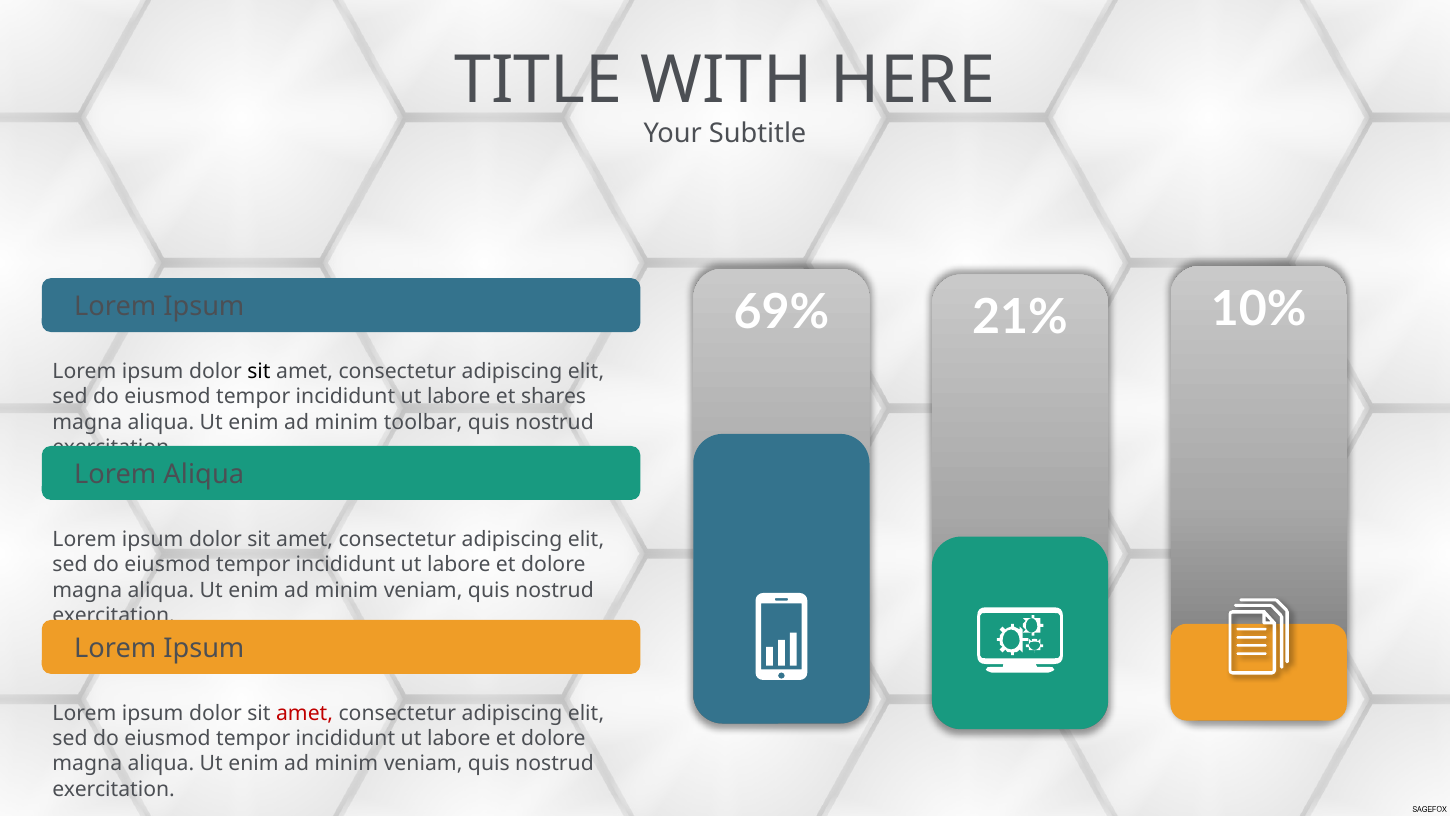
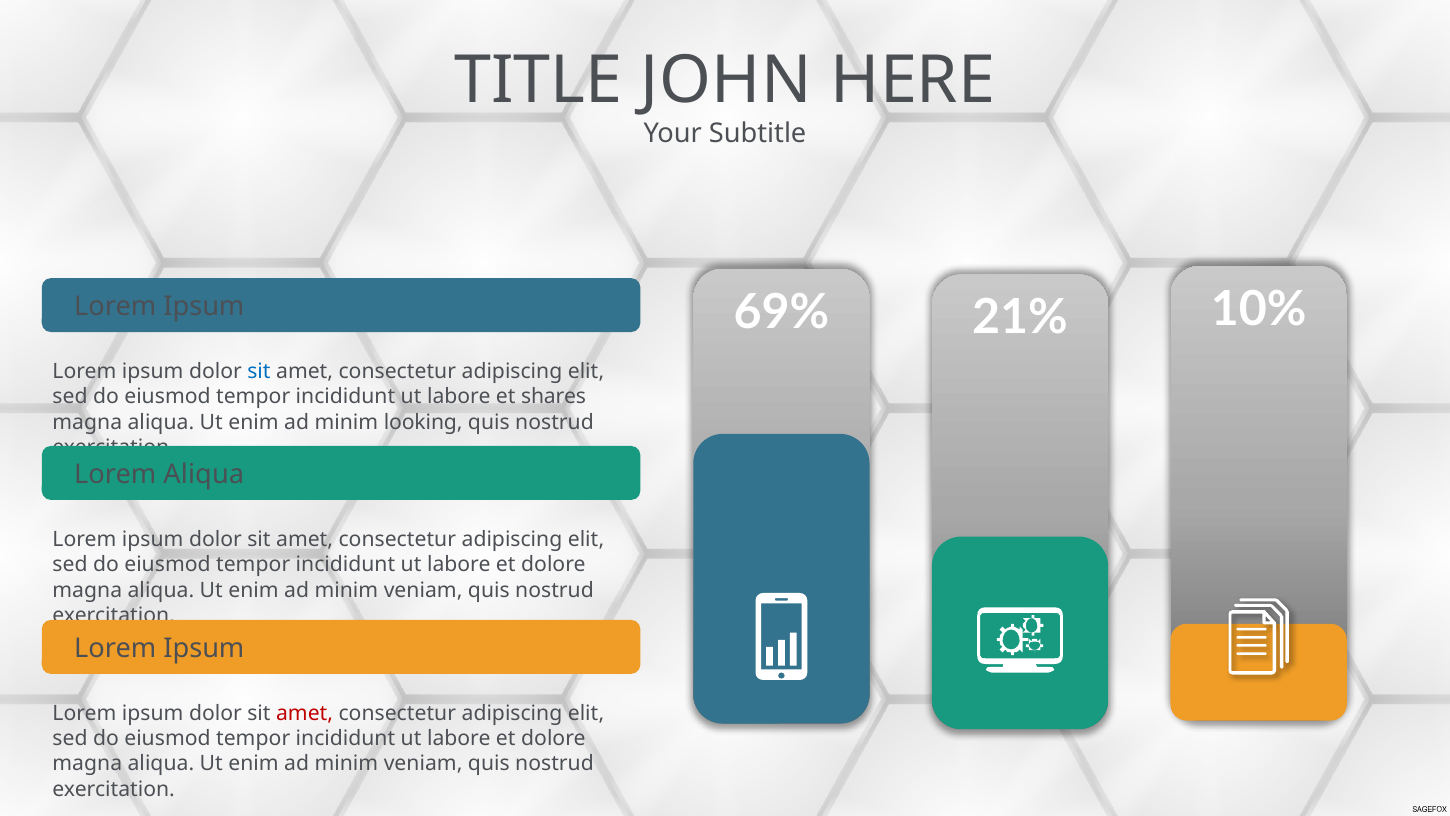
WITH: WITH -> JOHN (726, 81)
sit colour: black -> blue (259, 371)
toolbar: toolbar -> looking (423, 422)
